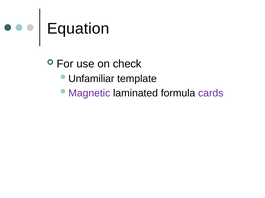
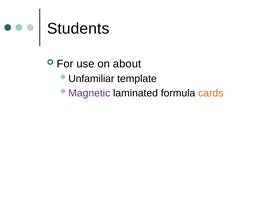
Equation: Equation -> Students (78, 29)
check: check -> about (127, 64)
cards colour: purple -> orange (211, 93)
